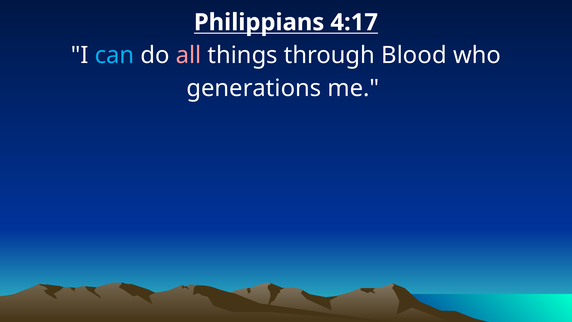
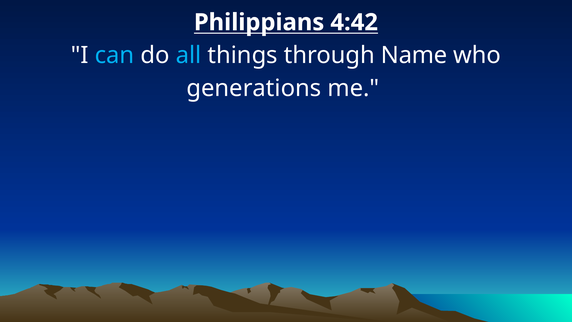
4:17: 4:17 -> 4:42 (354, 22)
all colour: pink -> light blue (189, 55)
Blood: Blood -> Name (414, 55)
